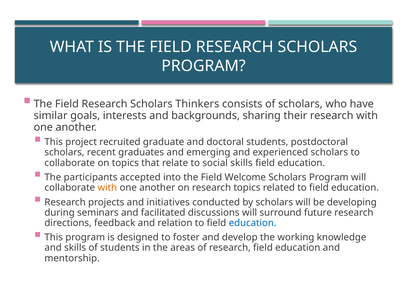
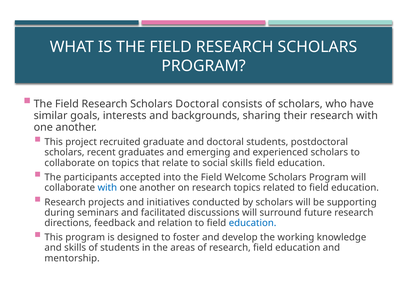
Scholars Thinkers: Thinkers -> Doctoral (197, 104)
with colour: orange -> blue (107, 188)
developing: developing -> supporting (352, 202)
